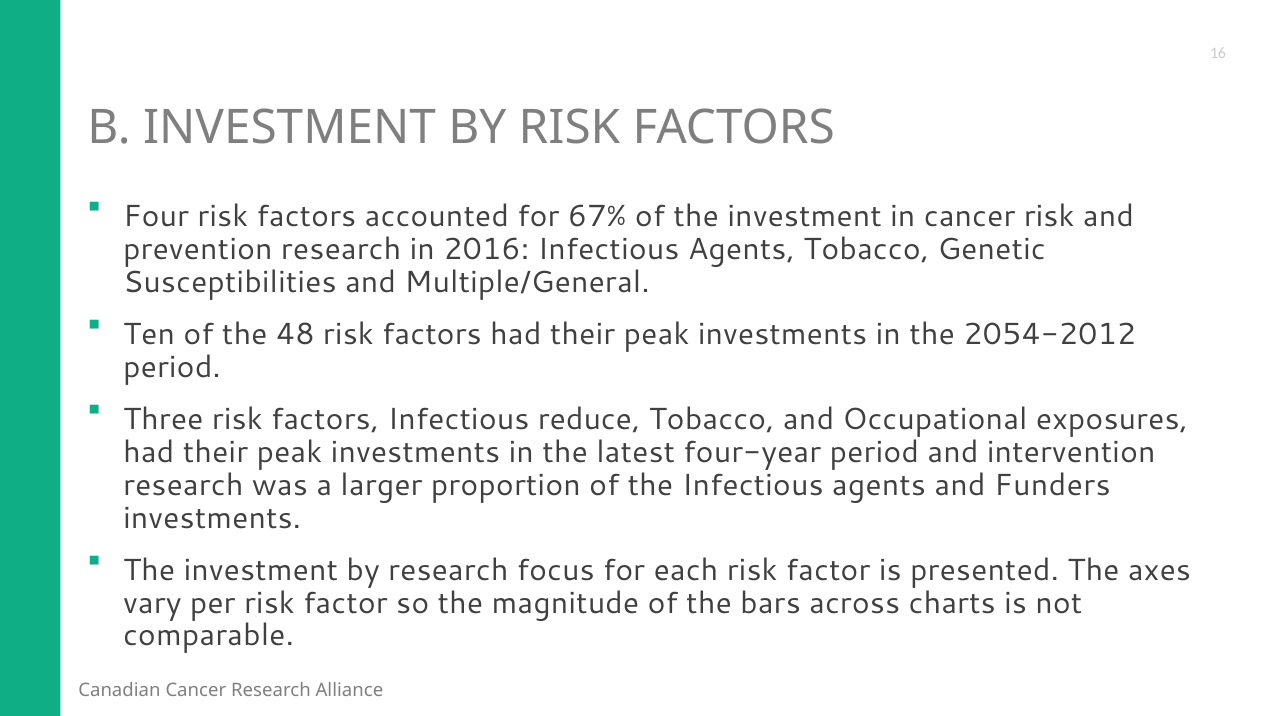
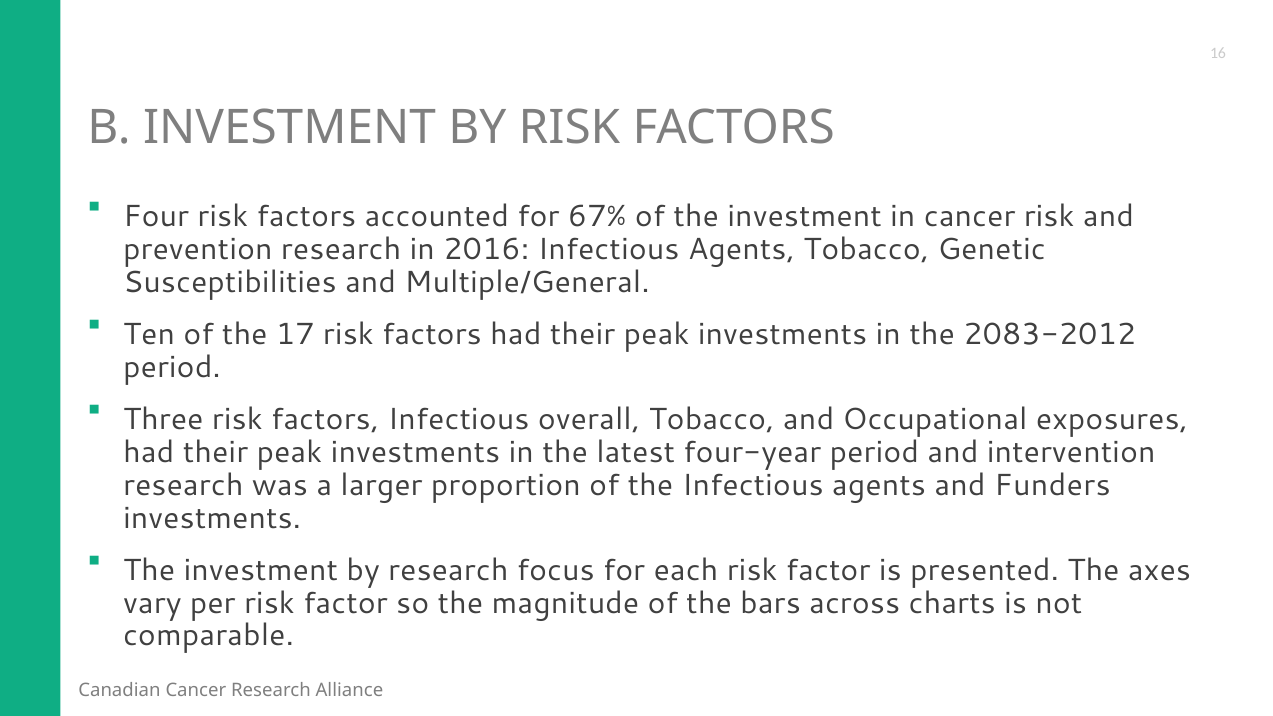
48: 48 -> 17 (295, 334)
2054-2012: 2054-2012 -> 2083-2012 (1050, 334)
reduce: reduce -> overall (589, 419)
